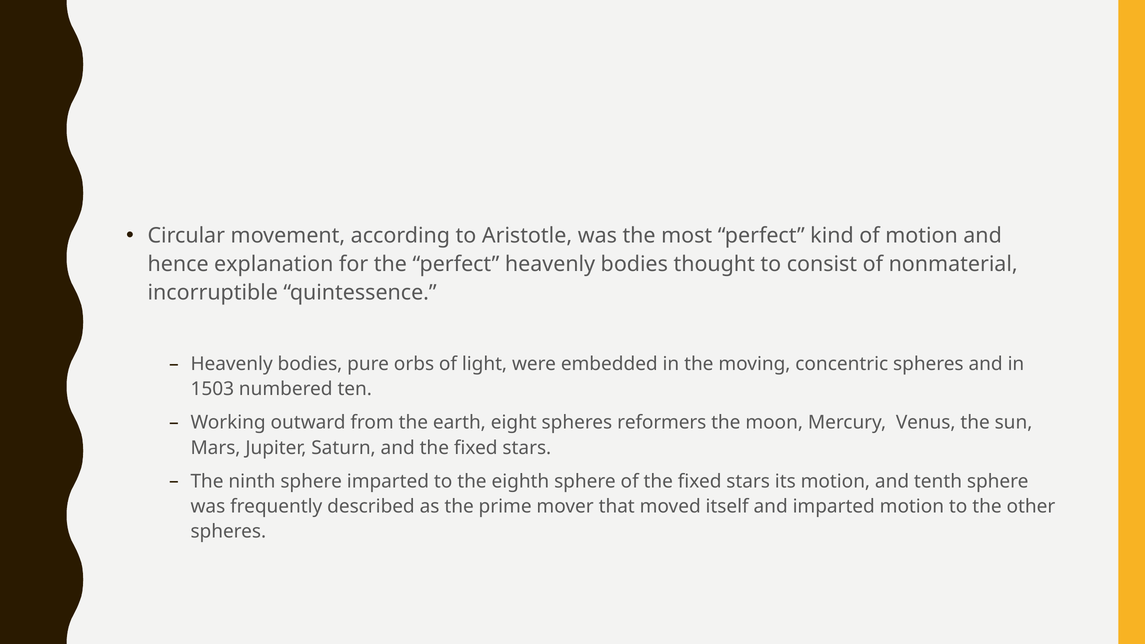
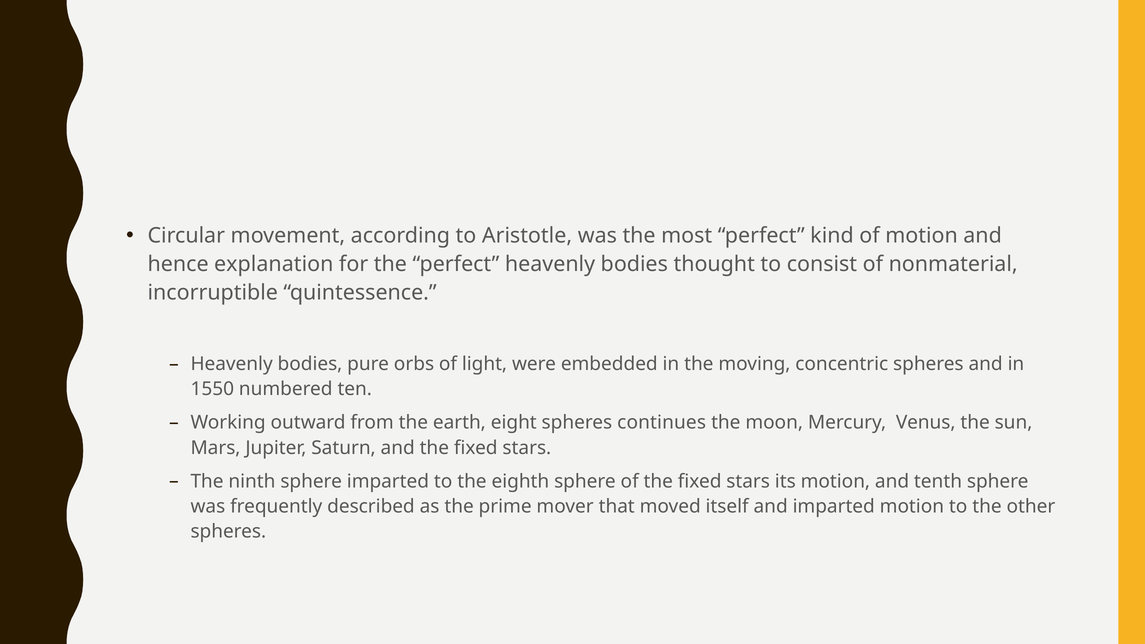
1503: 1503 -> 1550 (212, 389)
reformers: reformers -> continues (662, 423)
